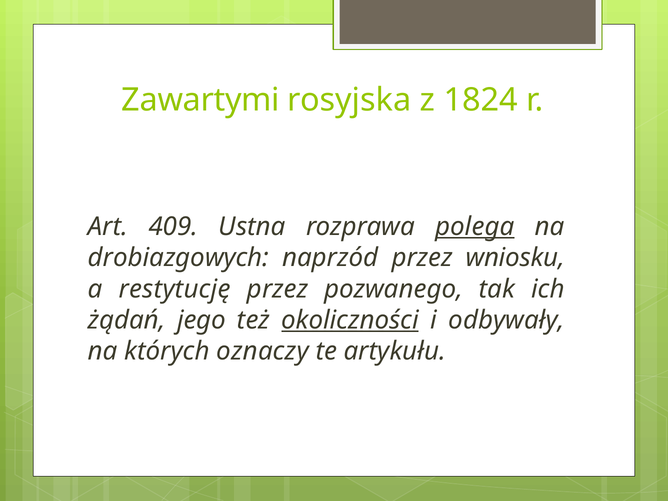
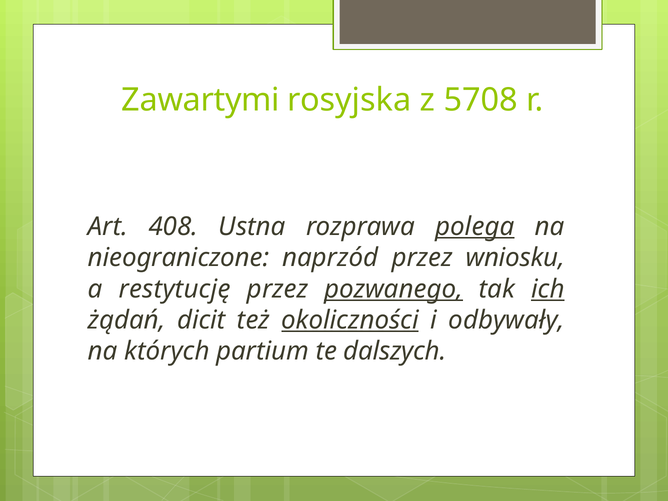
1824: 1824 -> 5708 (481, 100)
409: 409 -> 408 (173, 227)
drobiazgowych: drobiazgowych -> nieograniczone (179, 258)
pozwanego underline: none -> present (393, 289)
ich underline: none -> present (548, 289)
jego: jego -> dicit (201, 320)
oznaczy: oznaczy -> partium (263, 351)
artykułu: artykułu -> dalszych (395, 351)
